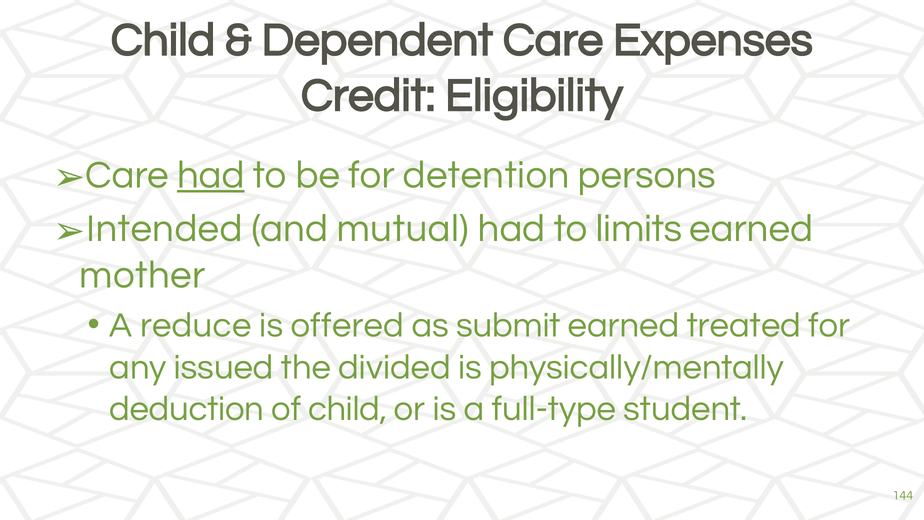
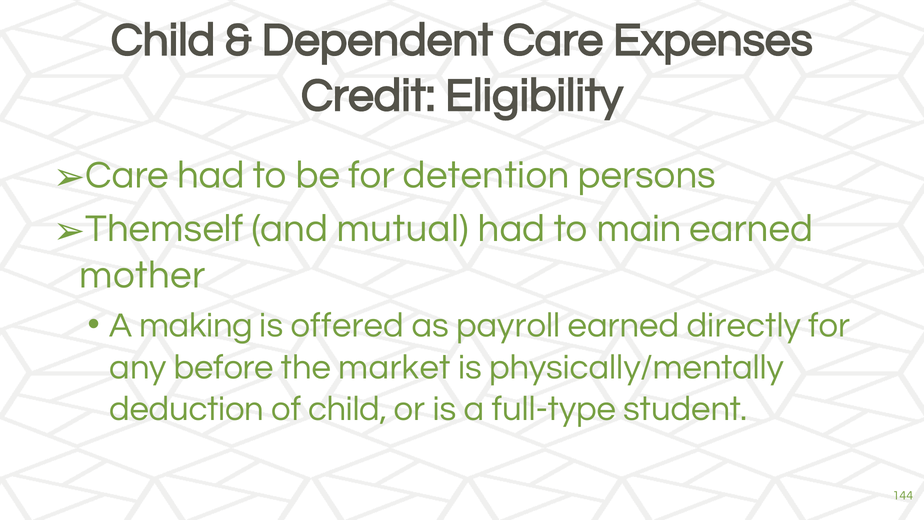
had underline: present -> none (211, 175)
Intended: Intended -> Themself (165, 229)
limits: limits -> main (639, 229)
reduce: reduce -> making (196, 325)
submit: submit -> payroll (508, 325)
treated: treated -> directly (744, 325)
issued: issued -> before (224, 367)
divided: divided -> market (394, 367)
